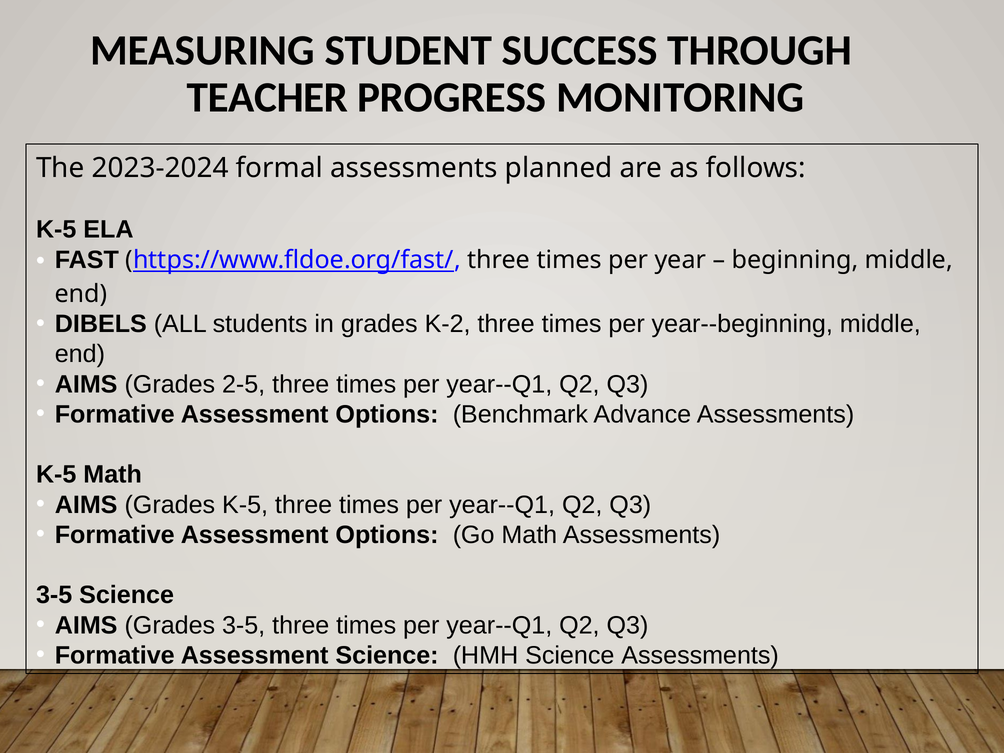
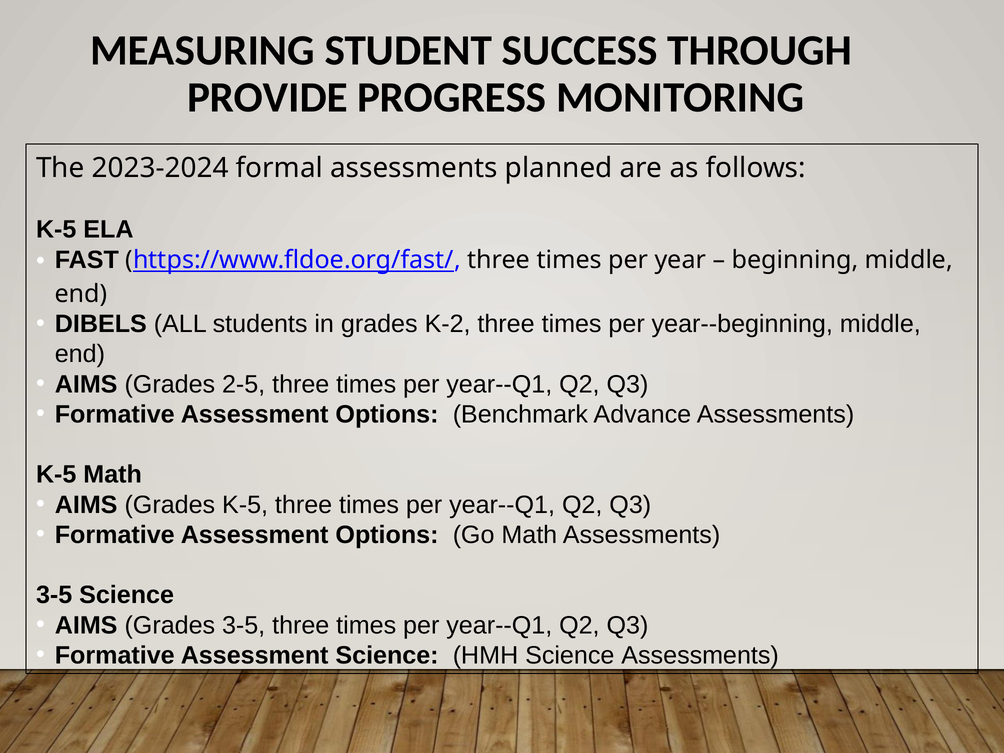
TEACHER: TEACHER -> PROVIDE (267, 97)
